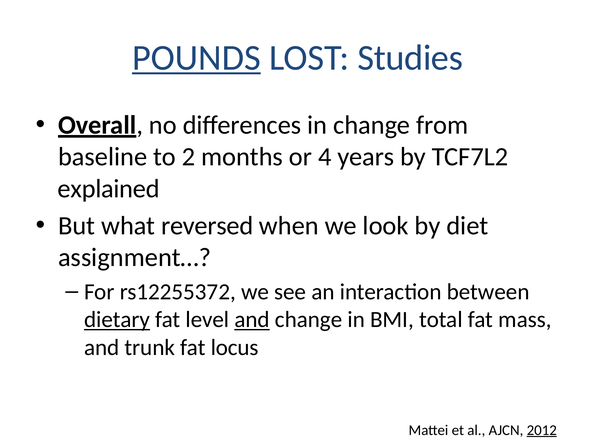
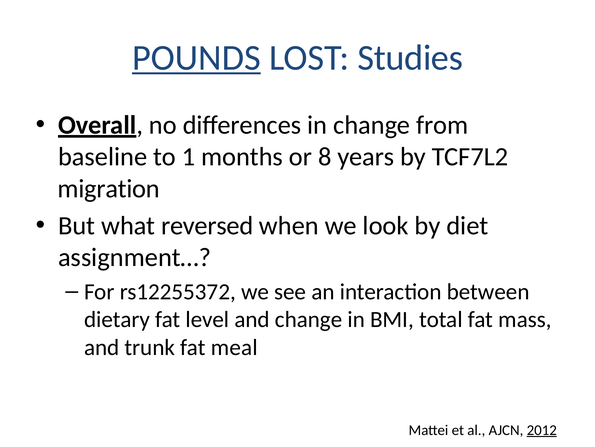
2: 2 -> 1 (188, 157)
4: 4 -> 8 (325, 157)
explained: explained -> migration (109, 188)
dietary underline: present -> none (117, 319)
and underline: present -> none (252, 319)
locus: locus -> meal (234, 347)
